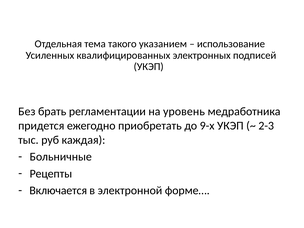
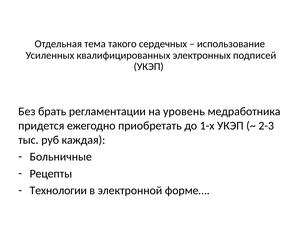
указанием: указанием -> сердечных (163, 44)
9-х: 9-х -> 1-х (207, 126)
Включается: Включается -> Технологии (58, 191)
